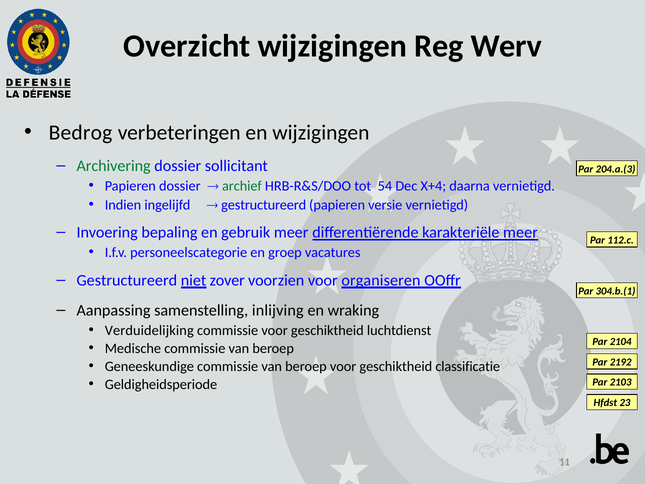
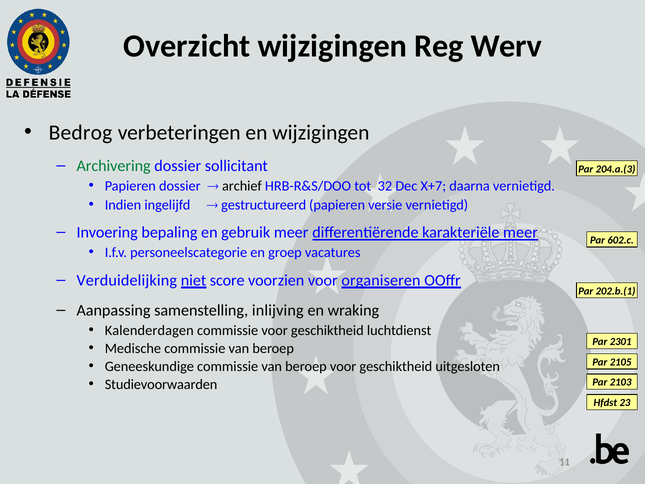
archief colour: green -> black (242, 186)
54: 54 -> 32 (385, 186)
X+4: X+4 -> X+7 (433, 186)
112.c: 112.c -> 602.c (621, 240)
Gestructureerd: Gestructureerd -> Verduidelijking (127, 280)
zover: zover -> score (227, 280)
304.b.(1: 304.b.(1 -> 202.b.(1 (616, 291)
Verduidelijking: Verduidelijking -> Kalenderdagen (149, 330)
2104: 2104 -> 2301 (621, 342)
2192: 2192 -> 2105 (621, 362)
classificatie: classificatie -> uitgesloten (468, 366)
Geldigheidsperiode: Geldigheidsperiode -> Studievoorwaarden (161, 384)
